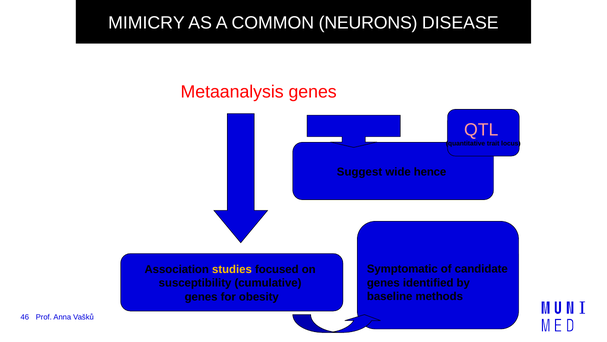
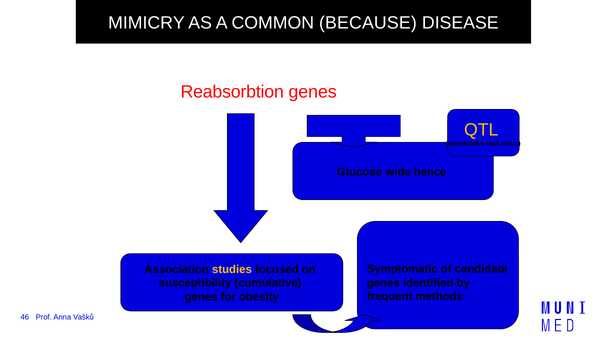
NEURONS: NEURONS -> BECAUSE (368, 23)
Metaanalysis: Metaanalysis -> Reabsorbtion (232, 92)
QTL colour: pink -> yellow (481, 130)
Suggest: Suggest -> Glucose (360, 171)
baseline: baseline -> frequent (390, 296)
